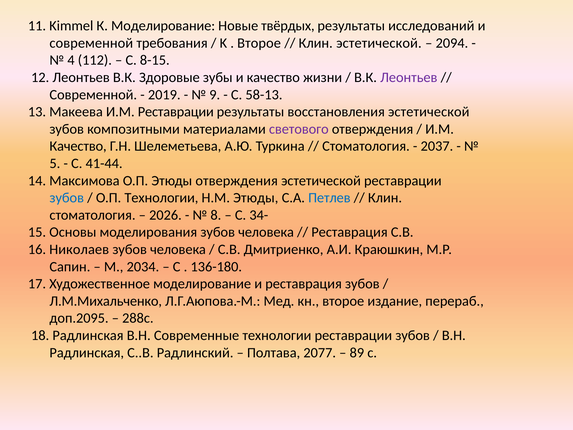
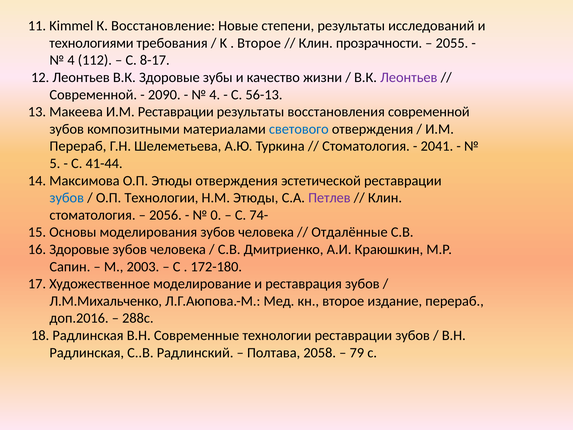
К Моделирование: Моделирование -> Восстановление (163, 26)
твёрдых: твёрдых -> степени (288, 26)
современной: современной -> технологиями (91, 43)
Клин эстетической: эстетической -> прозрачности (379, 43)
2094: 2094 -> 2055 (452, 43)
8-15: 8-15 -> 8-17 (155, 60)
2019: 2019 -> 2090 (164, 95)
9: 9 -> 4 (215, 95)
58-13: 58-13 -> 56-13 (264, 95)
восстановления эстетической: эстетической -> современной (429, 112)
светового colour: purple -> blue (299, 129)
Качество: Качество -> Перераб (78, 146)
2037: 2037 -> 2041 (437, 146)
Петлев colour: blue -> purple (329, 198)
2026: 2026 -> 2056 (165, 215)
8: 8 -> 0 (216, 215)
34-: 34- -> 74- (259, 215)
Реставрация: Реставрация -> Отдалённые (349, 232)
16 Николаев: Николаев -> Здоровые (79, 249)
2034: 2034 -> 2003 (143, 266)
136-180: 136-180 -> 172-180 (216, 266)
доп.2095: доп.2095 -> доп.2016 (79, 318)
2077: 2077 -> 2058 (320, 352)
89: 89 -> 79 (357, 352)
